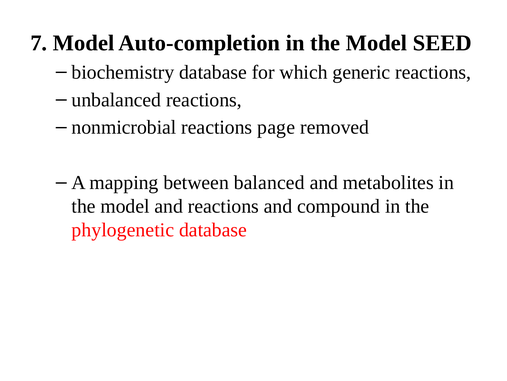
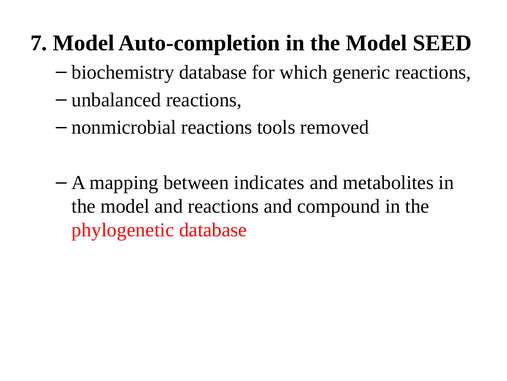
page: page -> tools (276, 127)
balanced: balanced -> indicates (269, 182)
